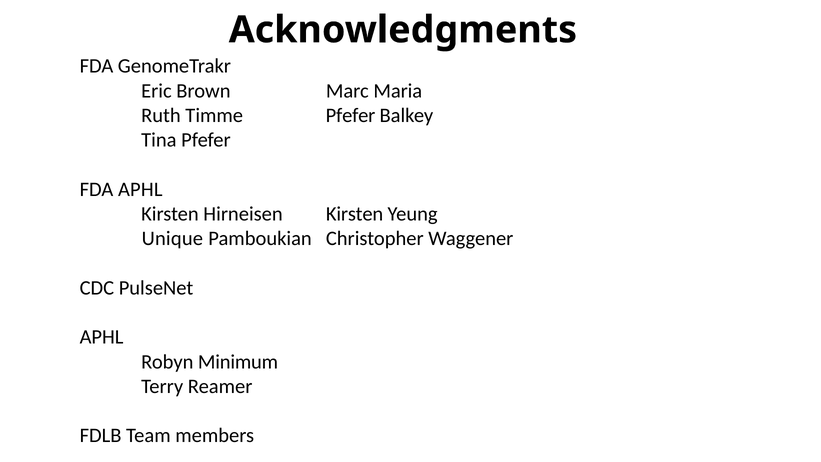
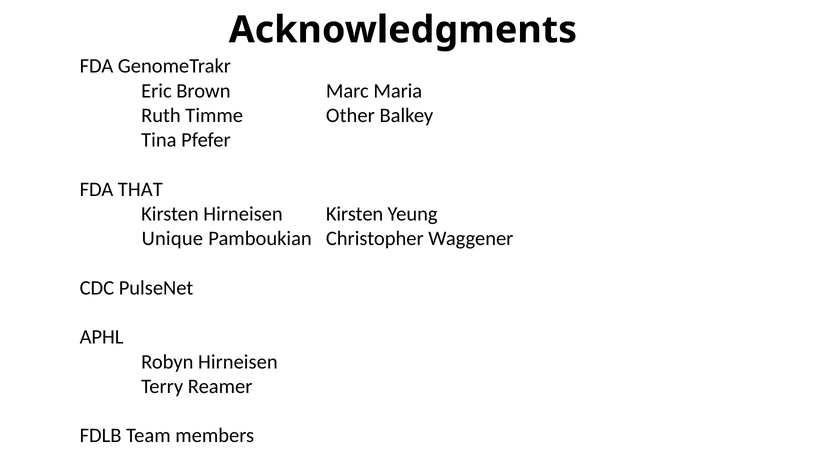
Timme Pfefer: Pfefer -> Other (350, 115)
FDA APHL: APHL -> THAT (140, 189)
Robyn Minimum: Minimum -> Hirneisen (238, 362)
